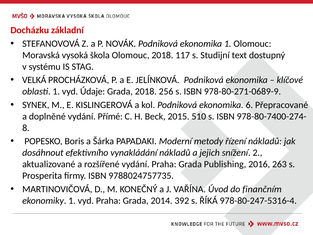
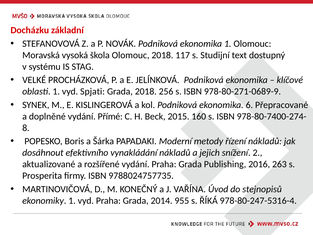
VELKÁ: VELKÁ -> VELKÉ (34, 80)
Údaje: Údaje -> Spjati (93, 91)
510: 510 -> 160 (199, 116)
finančním: finančním -> stejnopisů (262, 189)
392: 392 -> 955 (182, 200)
